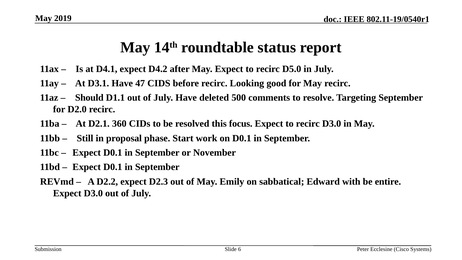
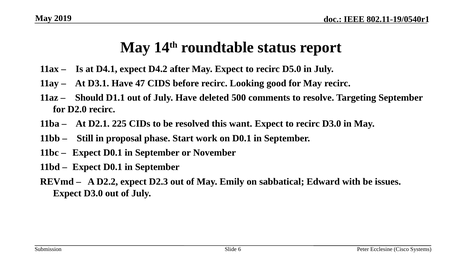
360: 360 -> 225 (119, 124)
focus: focus -> want (241, 124)
entire: entire -> issues (388, 182)
